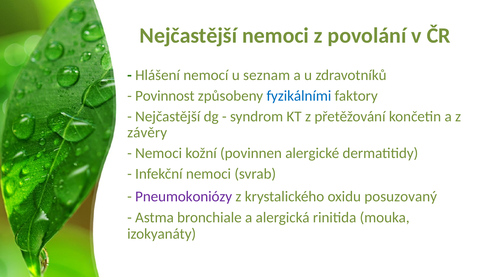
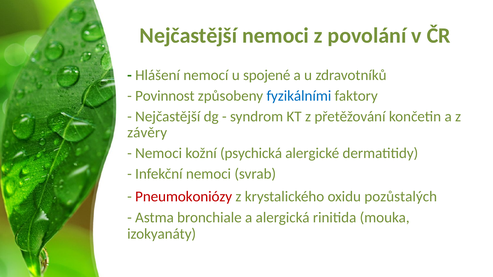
seznam: seznam -> spojené (267, 75)
povinnen: povinnen -> psychická (251, 153)
Pneumokoniózy colour: purple -> red (184, 197)
posuzovaný: posuzovaný -> pozůstalých (401, 197)
